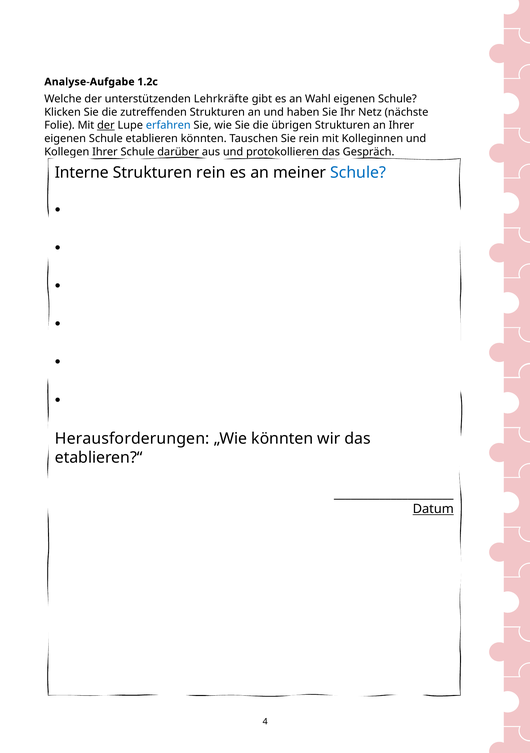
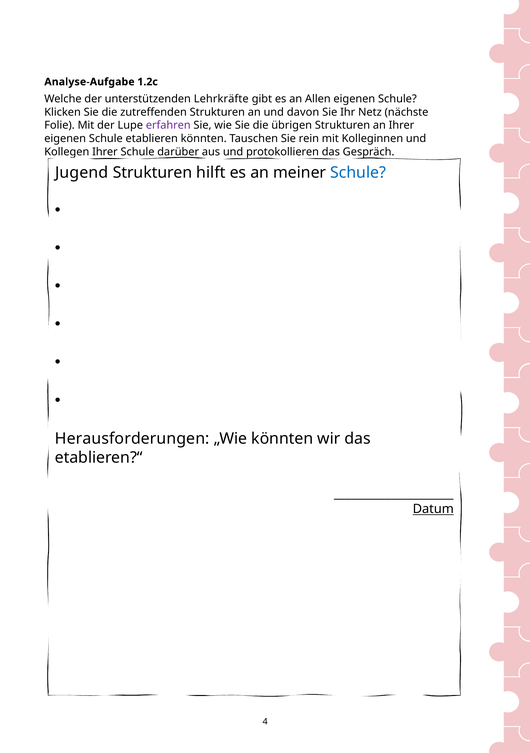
Wahl: Wahl -> Allen (318, 99)
haben: haben -> davon (303, 112)
der underline: present -> none (106, 125)
erfahren colour: blue -> purple (168, 125)
Interne: Interne -> Jugend (82, 173)
Strukturen rein: rein -> hilft (211, 173)
